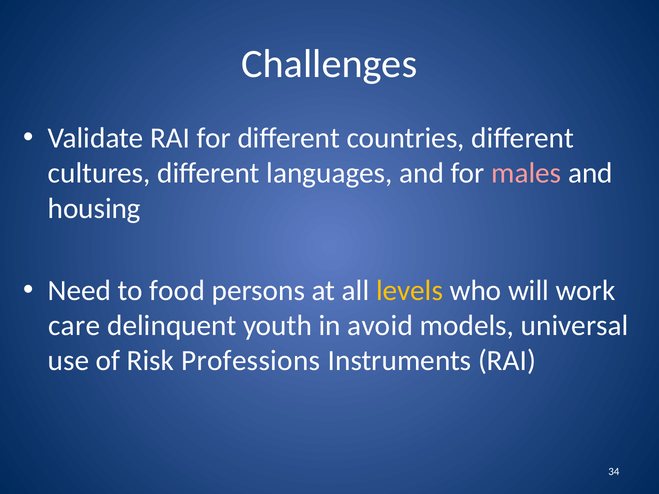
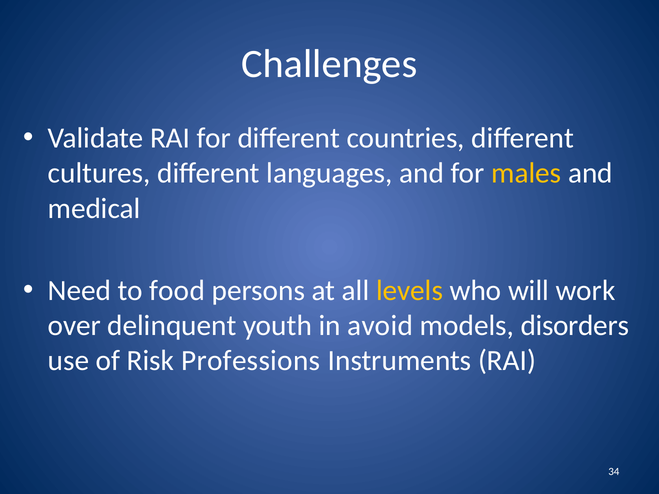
males colour: pink -> yellow (526, 173)
housing: housing -> medical (94, 209)
care: care -> over (74, 326)
universal: universal -> disorders (575, 326)
